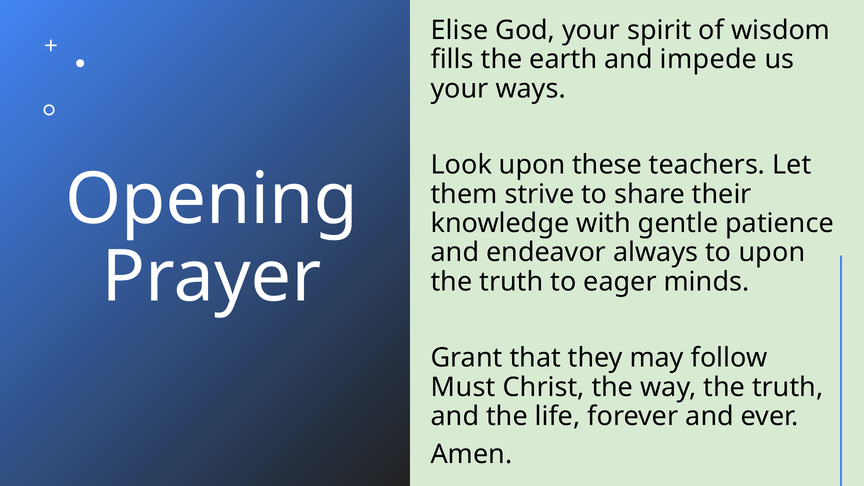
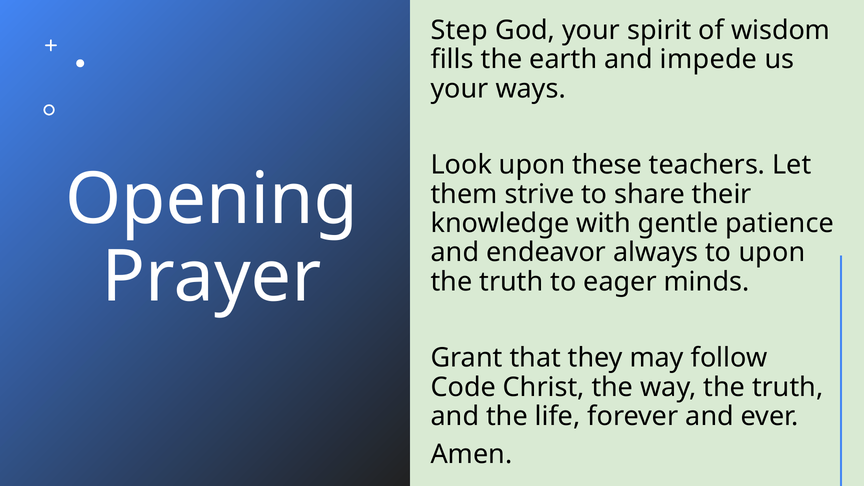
Elise: Elise -> Step (459, 30)
Must: Must -> Code (463, 387)
